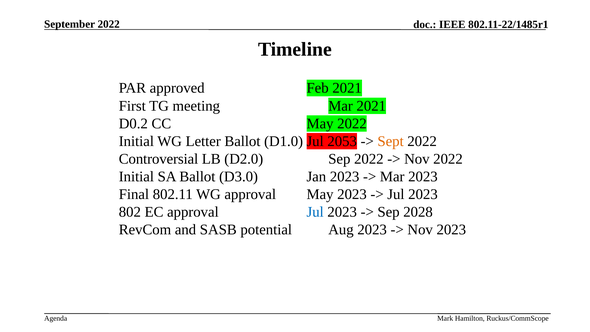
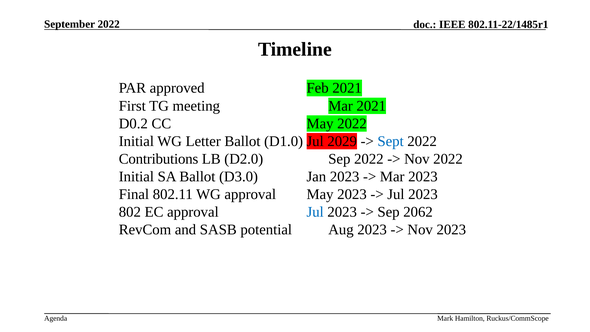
2053: 2053 -> 2029 (342, 141)
Sept colour: orange -> blue (391, 141)
Controversial: Controversial -> Contributions (159, 159)
2028: 2028 -> 2062 (418, 212)
